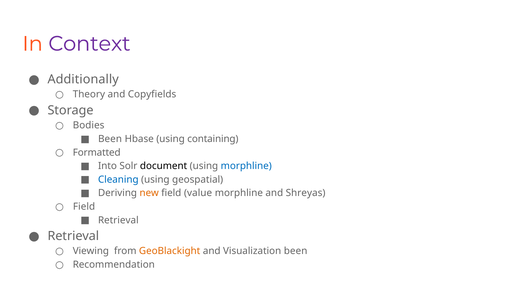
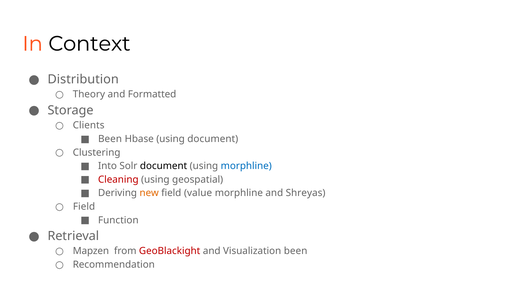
Context colour: purple -> black (89, 44)
Additionally: Additionally -> Distribution (83, 79)
Copyfields: Copyfields -> Formatted (152, 94)
Bodies: Bodies -> Clients (89, 125)
using containing: containing -> document (213, 139)
Formatted: Formatted -> Clustering (97, 152)
Cleaning colour: blue -> red (118, 180)
Retrieval: Retrieval -> Function (118, 220)
Viewing: Viewing -> Mapzen (91, 251)
GeoBlackight colour: orange -> red (170, 251)
